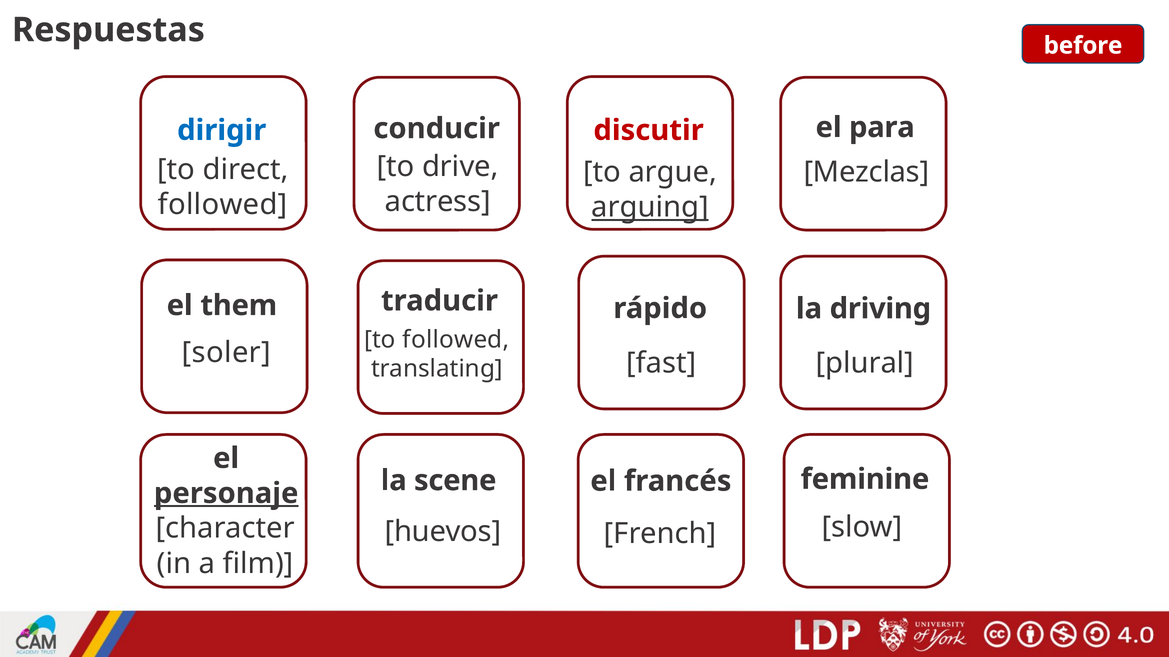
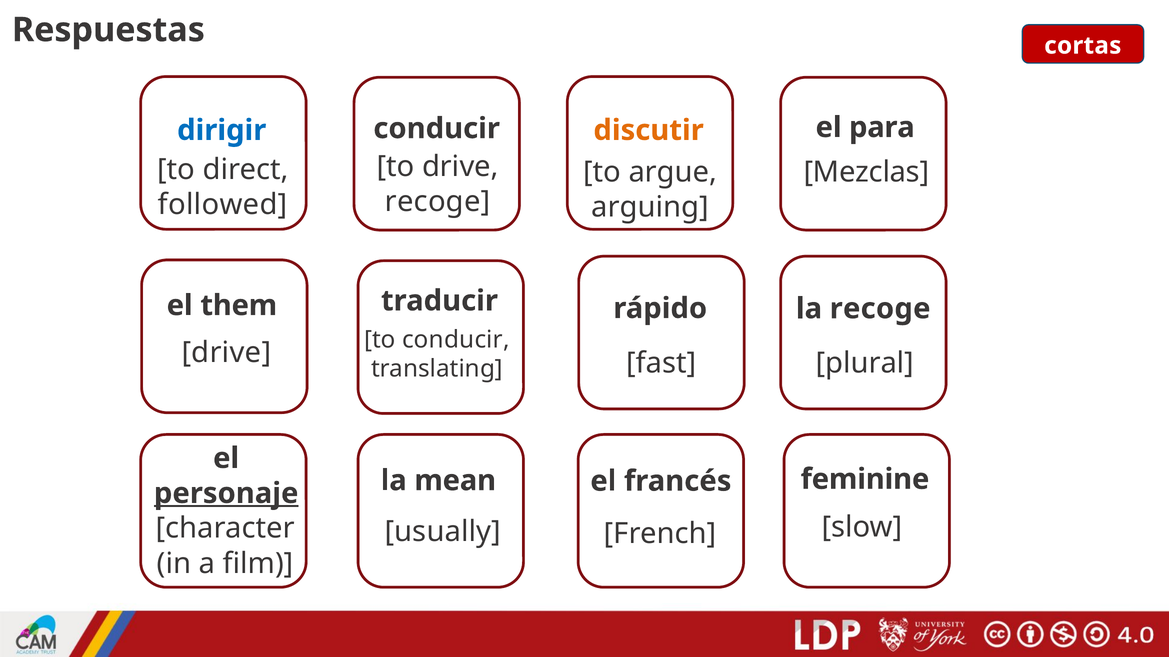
before: before -> cortas (1083, 46)
discutir colour: red -> orange (649, 130)
actress: actress -> recoge (438, 202)
arguing underline: present -> none (650, 208)
la driving: driving -> recoge (880, 309)
to followed: followed -> conducir (456, 340)
soler: soler -> drive (226, 353)
scene: scene -> mean (455, 481)
huevos: huevos -> usually (443, 532)
